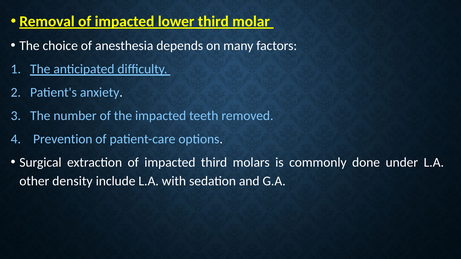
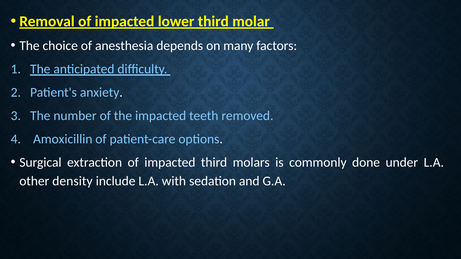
Prevention: Prevention -> Amoxicillin (63, 139)
